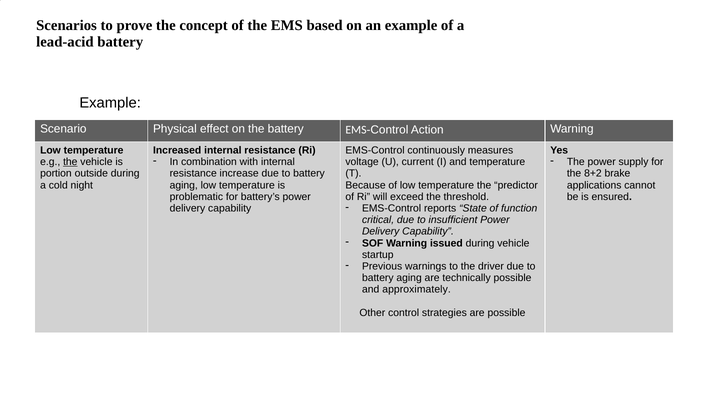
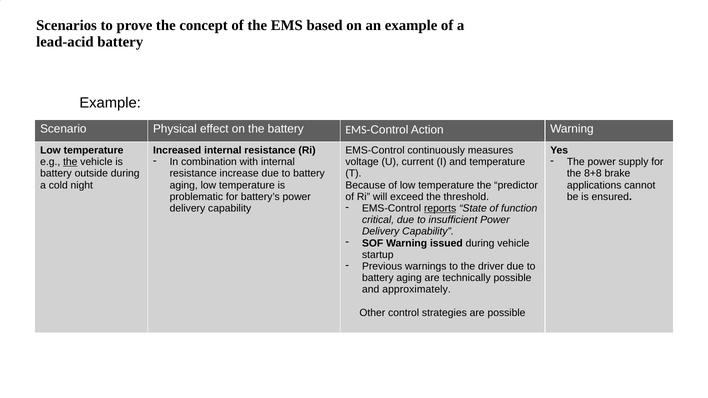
portion: portion -> battery (56, 174)
8+2: 8+2 -> 8+8 (593, 174)
reports underline: none -> present (440, 208)
